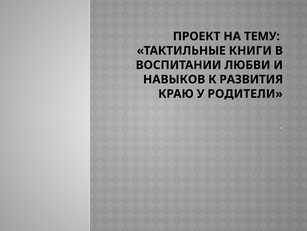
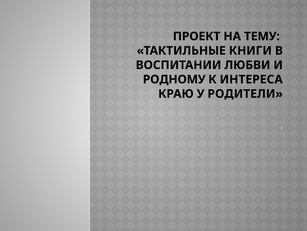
НАВЫКОВ: НАВЫКОВ -> РОДНОМУ (174, 79)
РАЗВИТИЯ: РАЗВИТИЯ -> ИНТЕРЕСА (251, 79)
